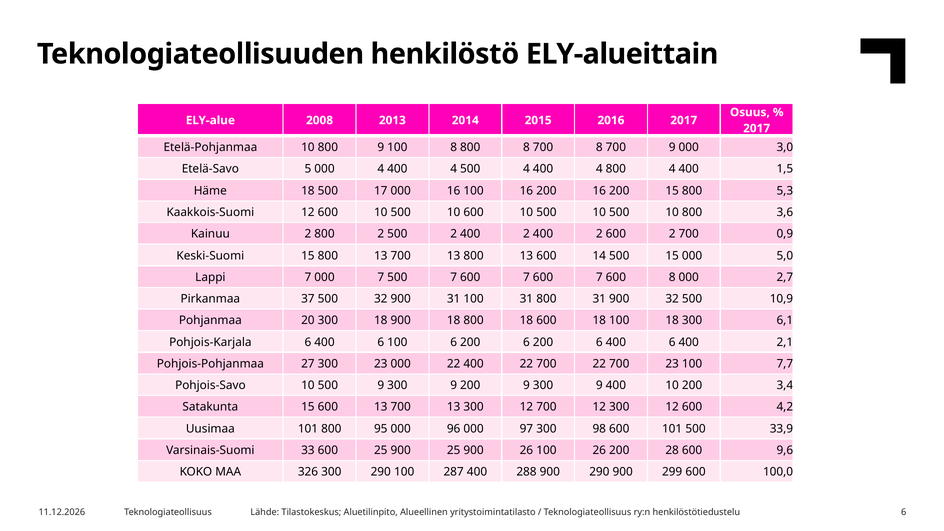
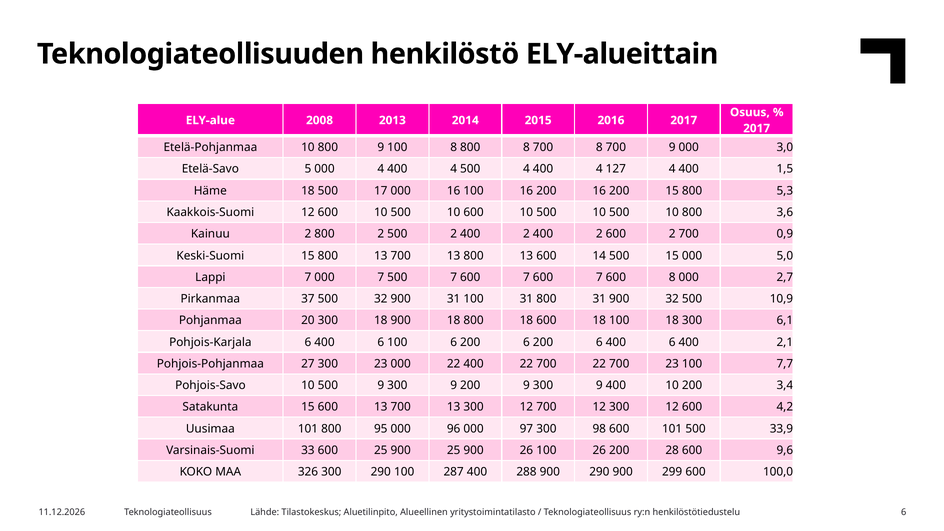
4 800: 800 -> 127 (616, 169)
